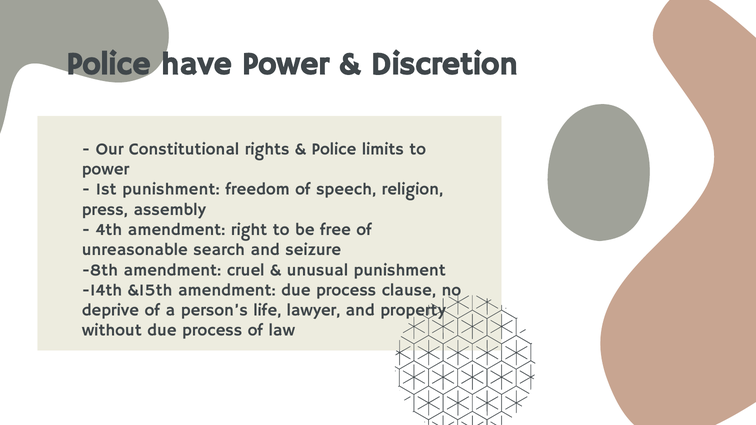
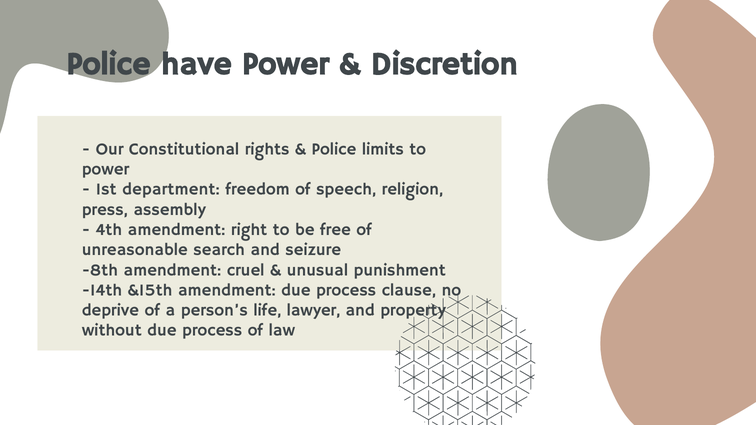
1st punishment: punishment -> department (171, 190)
